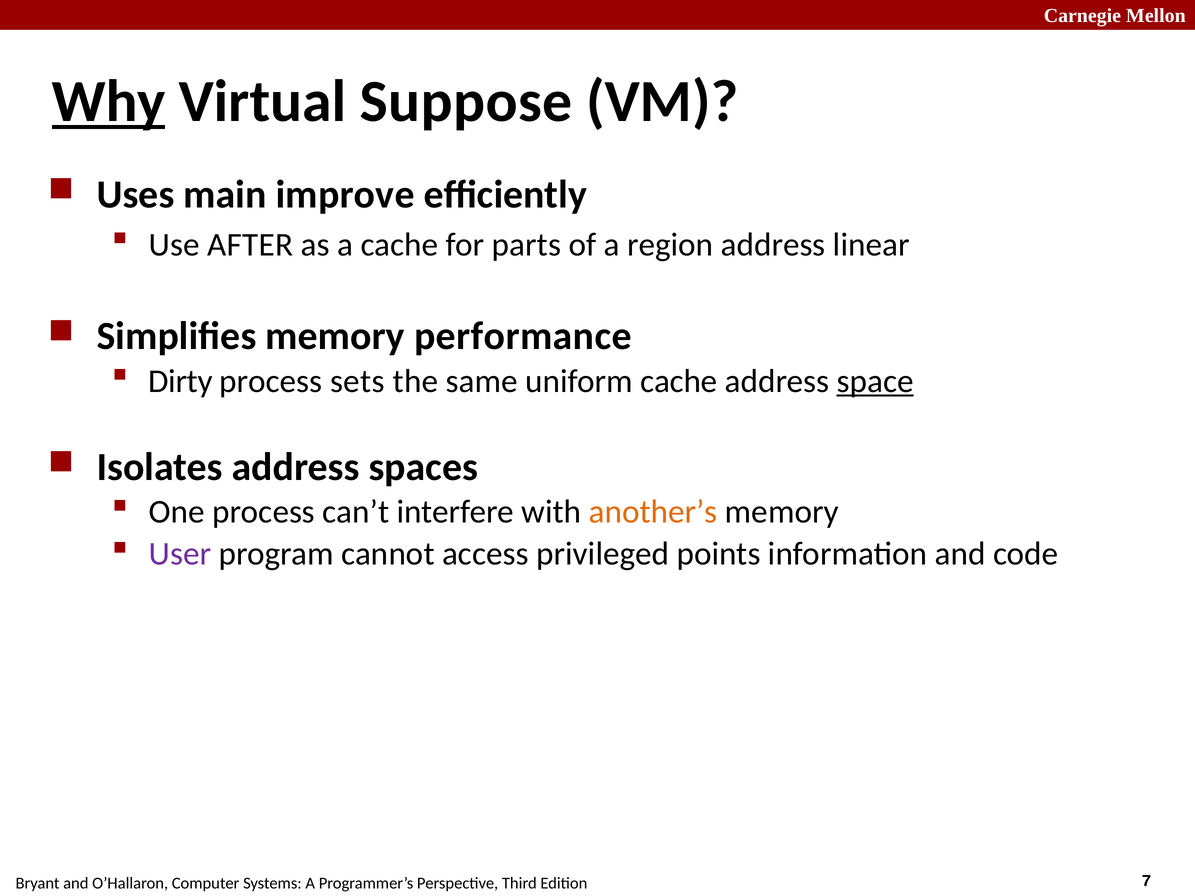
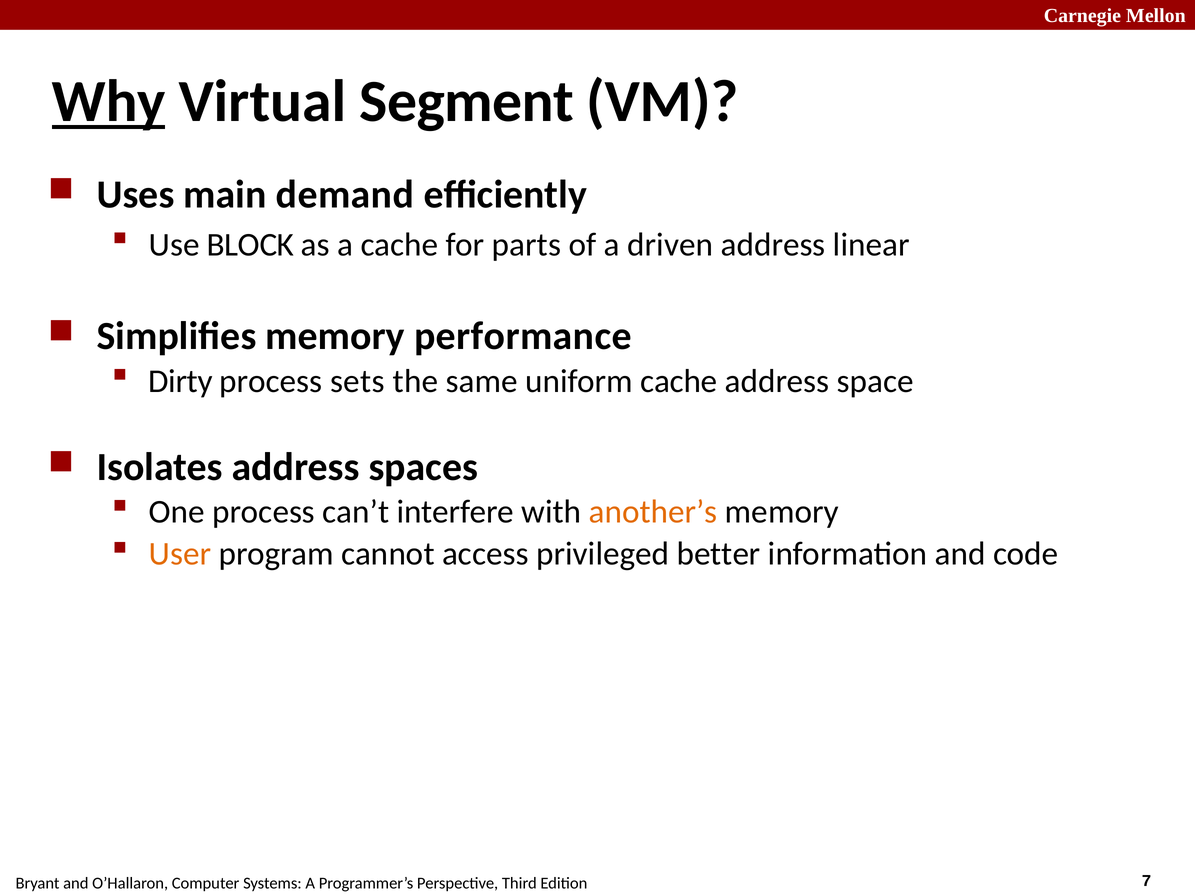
Suppose: Suppose -> Segment (467, 101)
improve: improve -> demand (345, 195)
AFTER: AFTER -> BLOCK (250, 245)
region: region -> driven (670, 245)
space underline: present -> none (875, 381)
User colour: purple -> orange (180, 554)
points: points -> better (719, 554)
